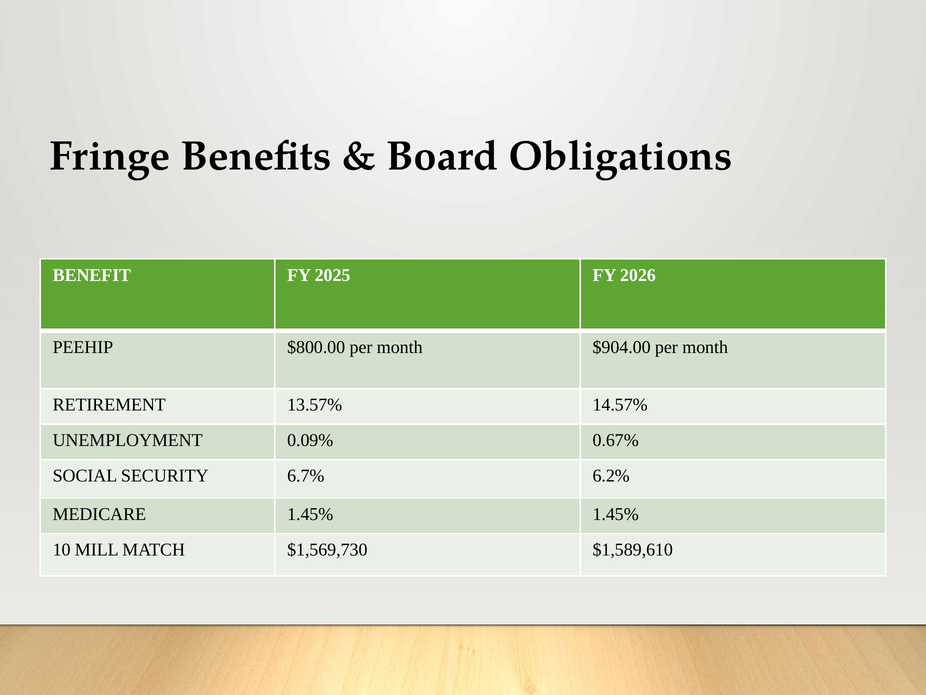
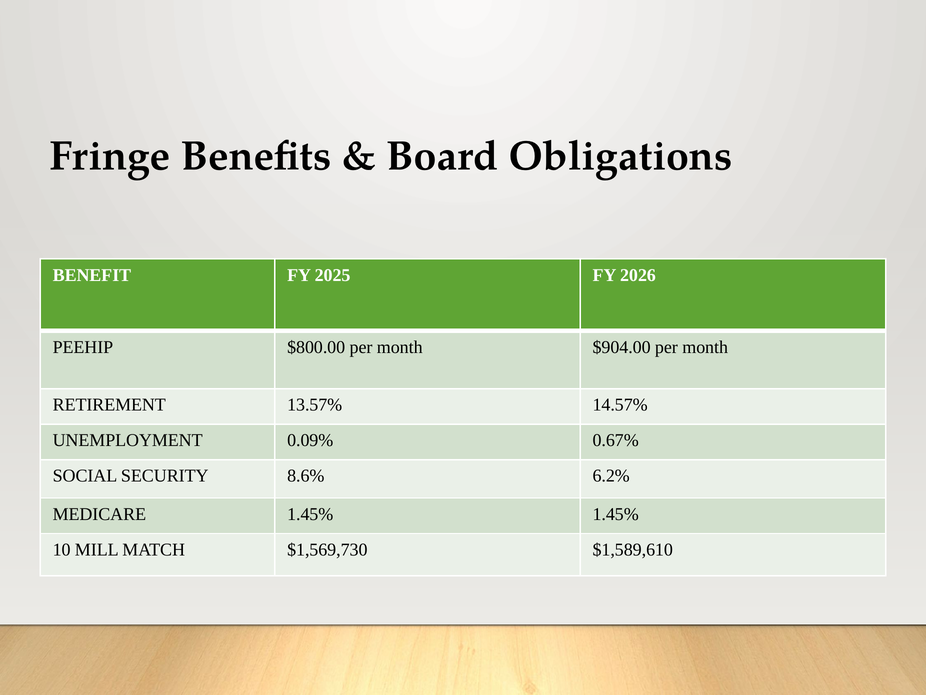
6.7%: 6.7% -> 8.6% (306, 476)
